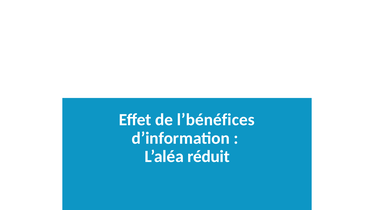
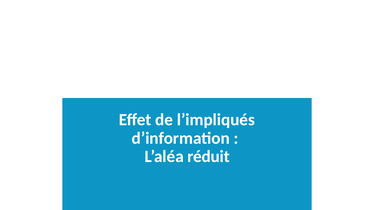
l’bénéfices: l’bénéfices -> l’impliqués (216, 120)
